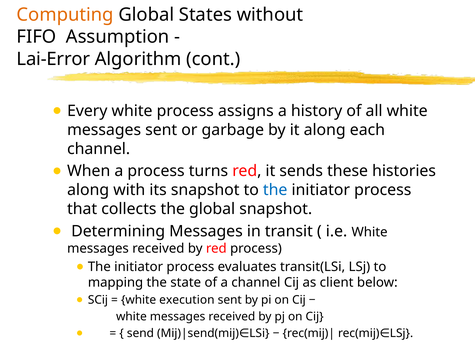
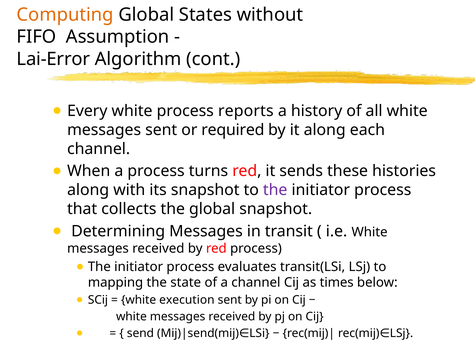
assigns: assigns -> reports (246, 111)
garbage: garbage -> required (233, 130)
the colour: blue -> purple (275, 190)
client: client -> times (337, 283)
